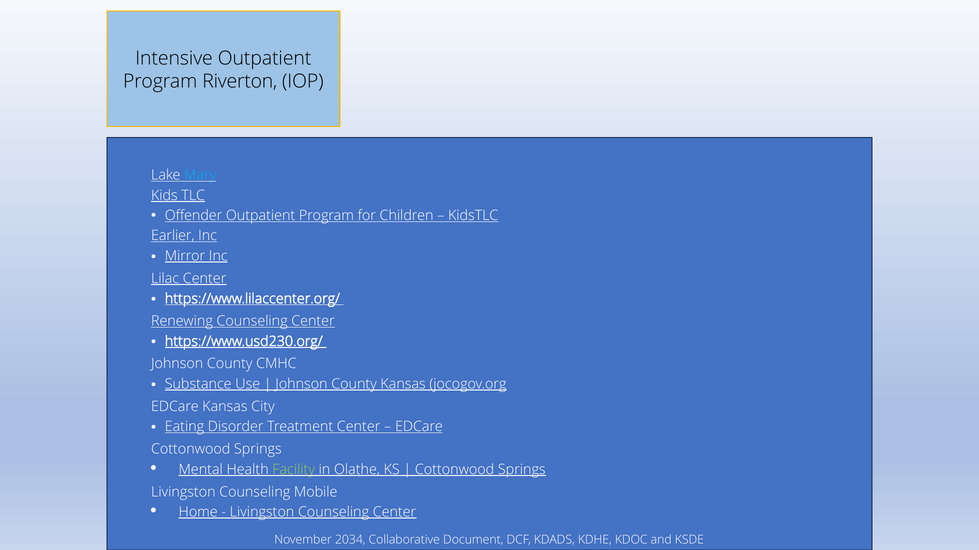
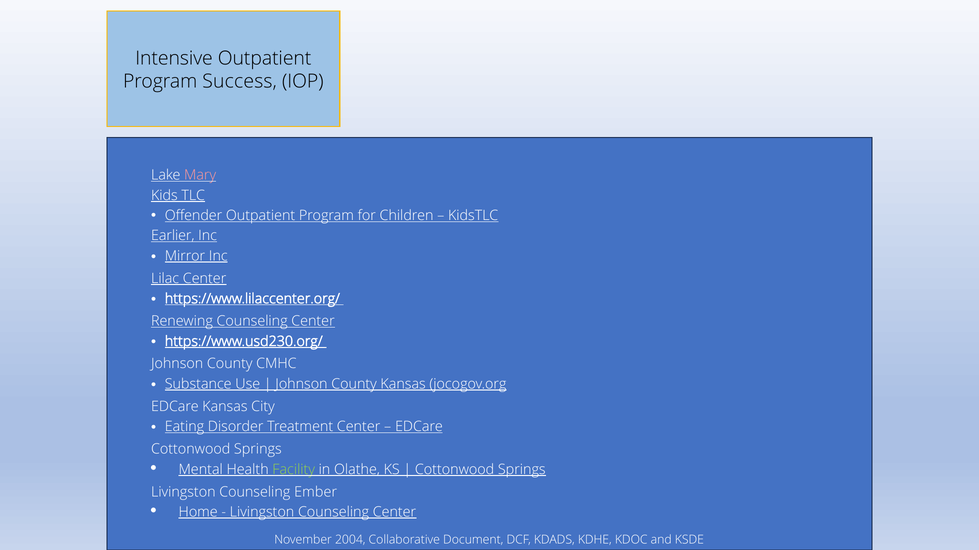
Riverton: Riverton -> Success (240, 82)
Mary colour: light blue -> pink (200, 175)
Mobile: Mobile -> Ember (316, 492)
2034: 2034 -> 2004 (350, 541)
